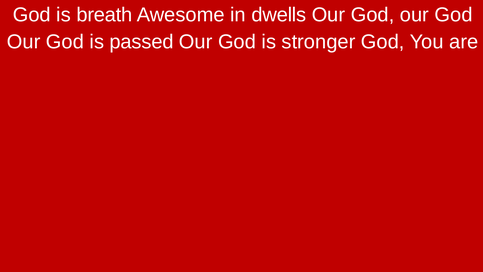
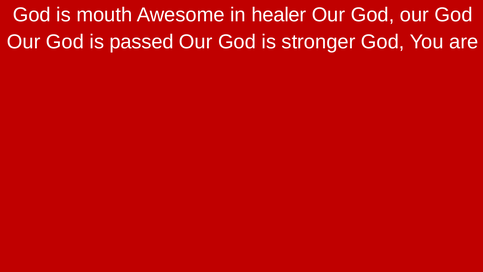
breath: breath -> mouth (104, 15)
dwells: dwells -> healer (279, 15)
